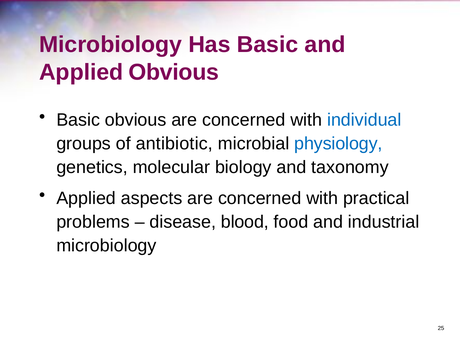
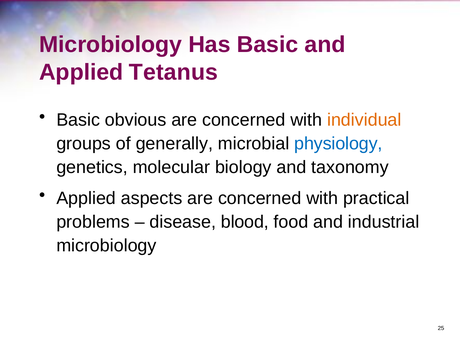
Applied Obvious: Obvious -> Tetanus (173, 72)
individual colour: blue -> orange (364, 120)
antibiotic: antibiotic -> generally (174, 144)
